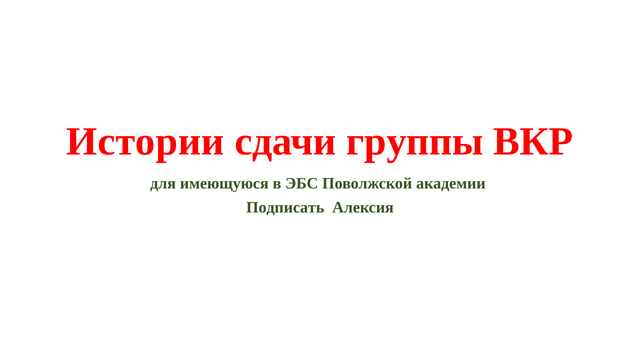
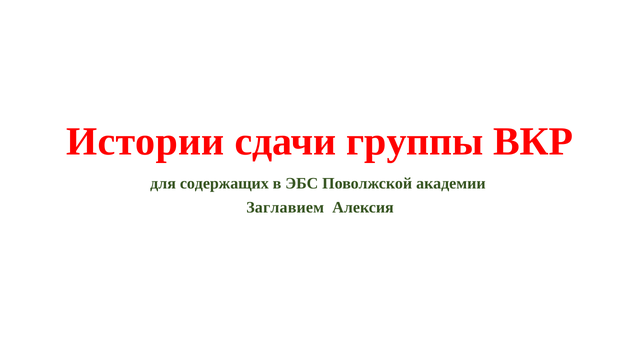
имеющуюся: имеющуюся -> содержащих (224, 184)
Подписать: Подписать -> Заглавием (285, 208)
